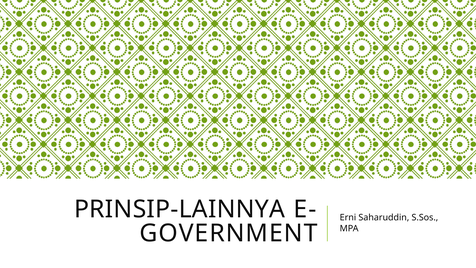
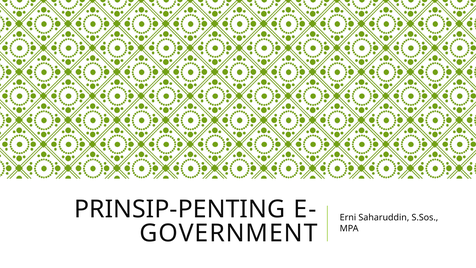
PRINSIP-LAINNYA: PRINSIP-LAINNYA -> PRINSIP-PENTING (180, 209)
